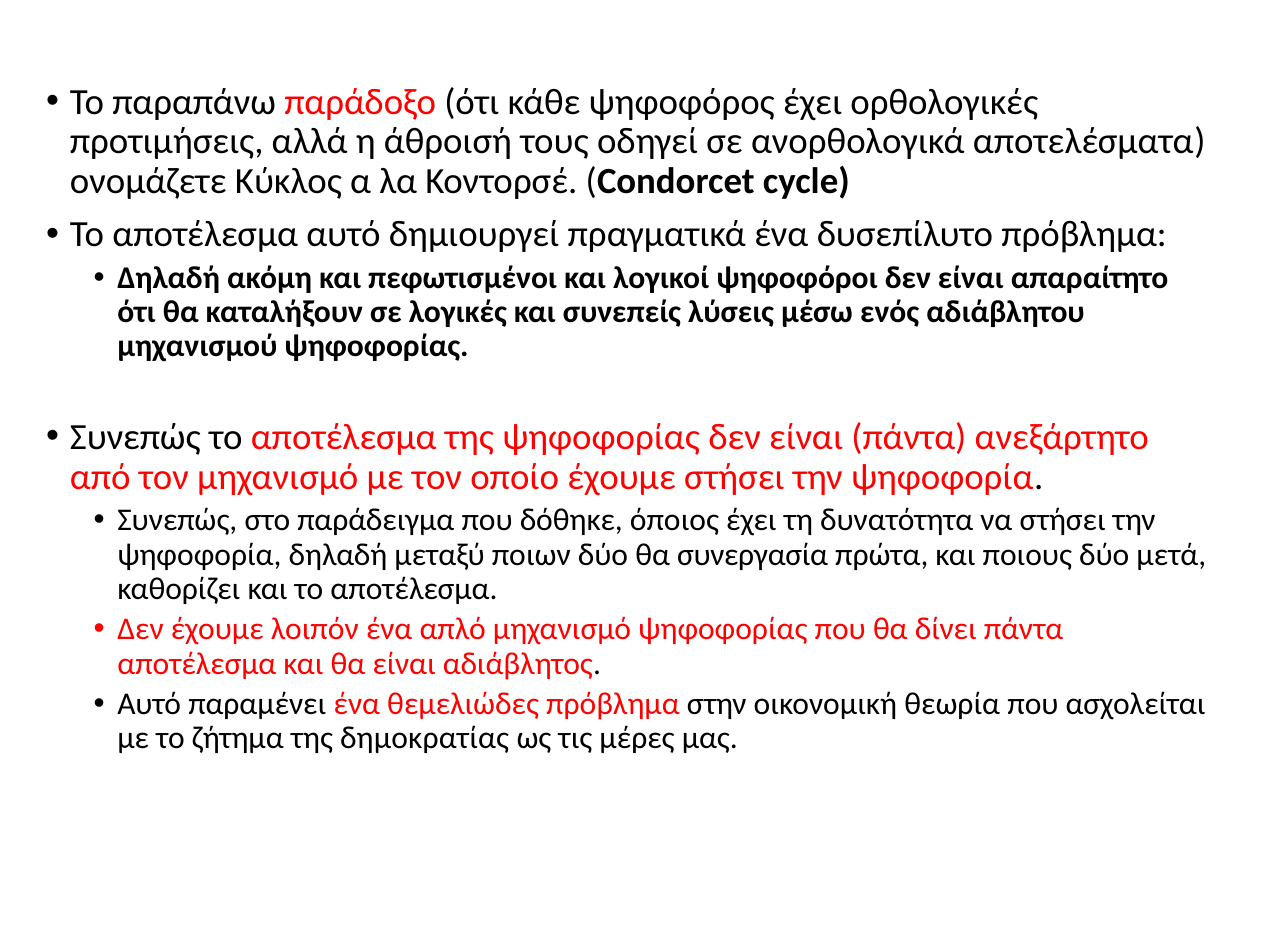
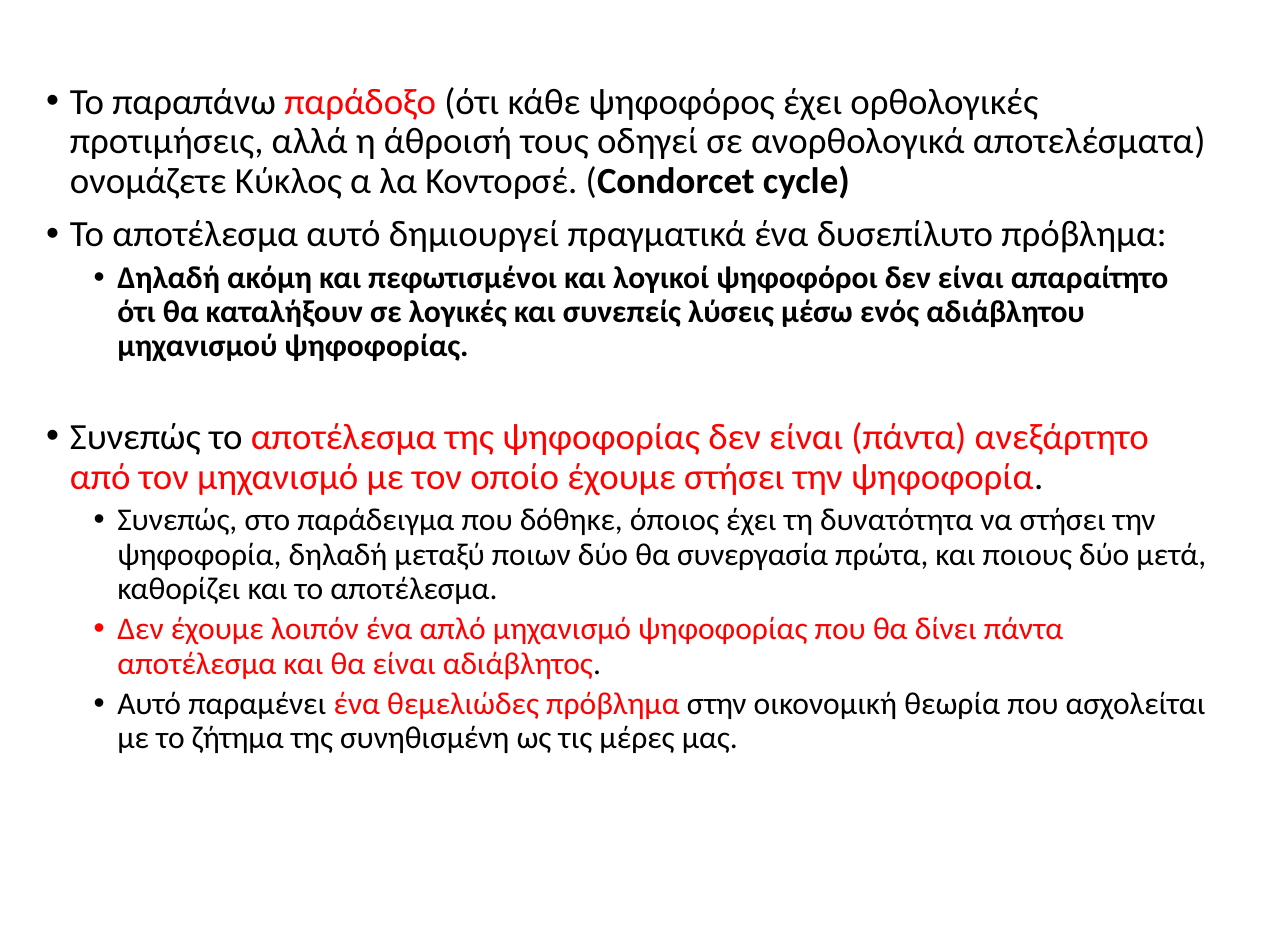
δημοκρατίας: δημοκρατίας -> συνηθισμένη (425, 738)
